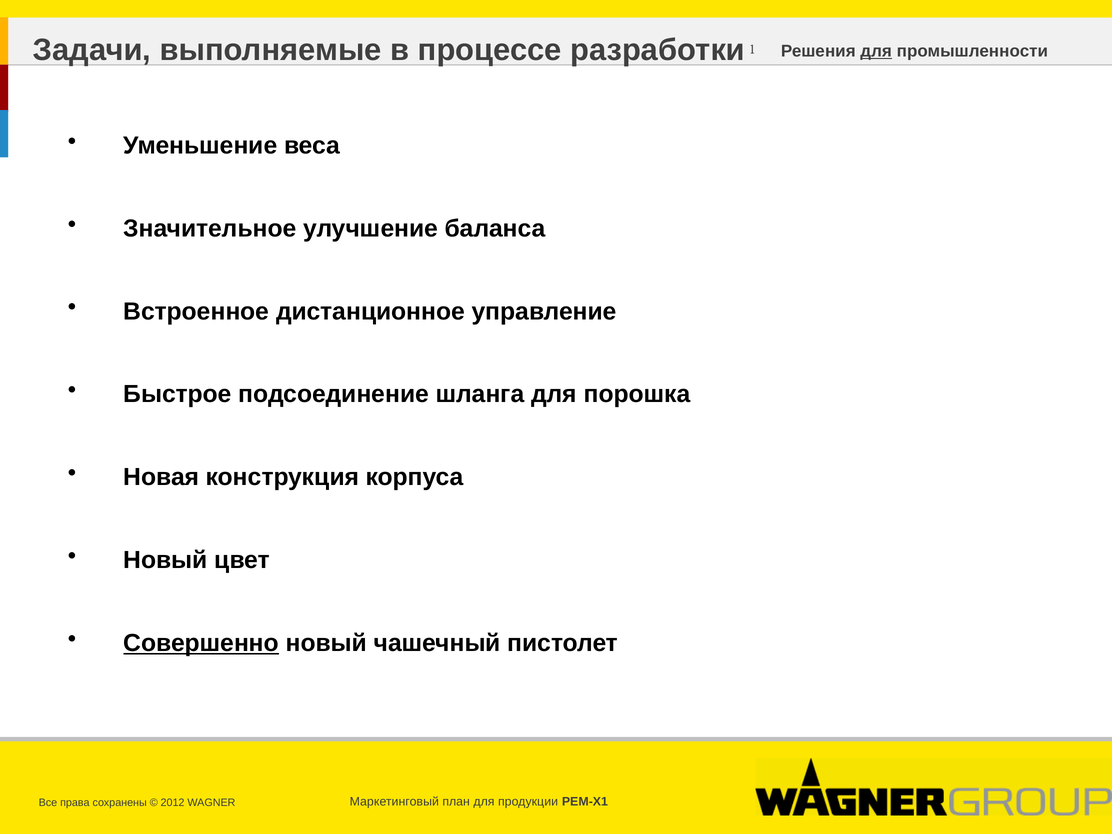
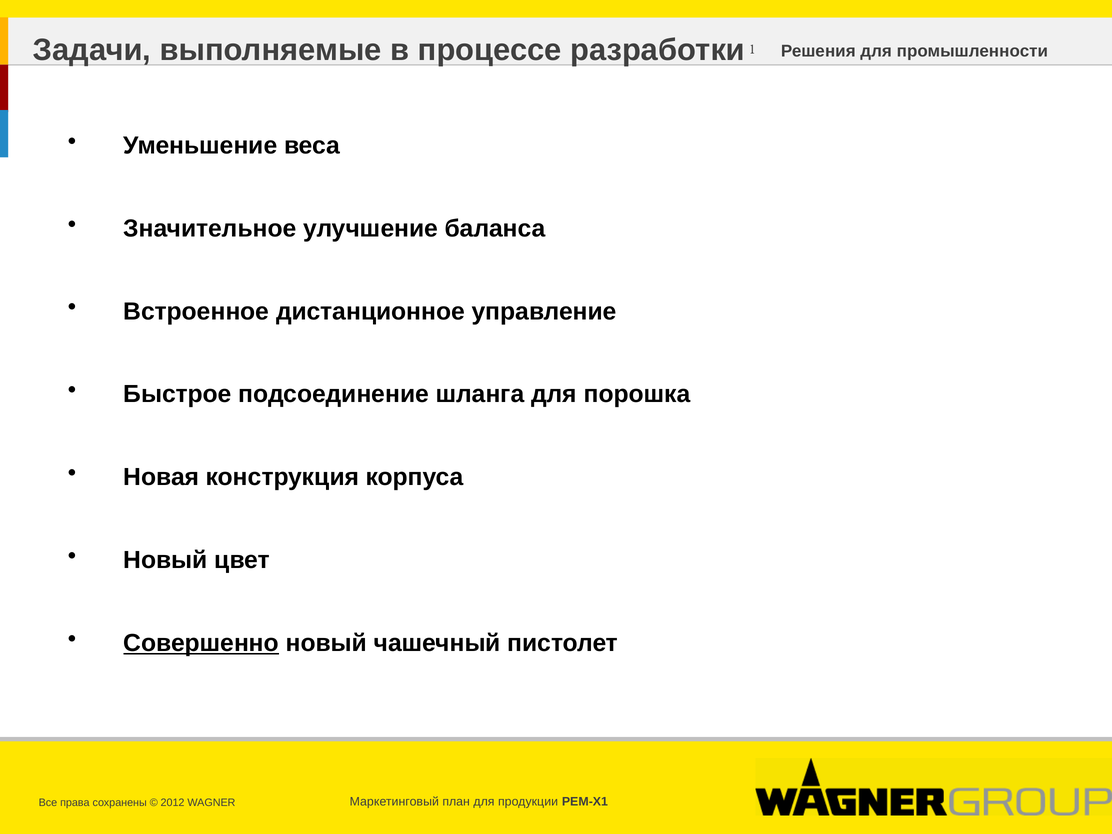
для underline: present -> none (876, 51)
